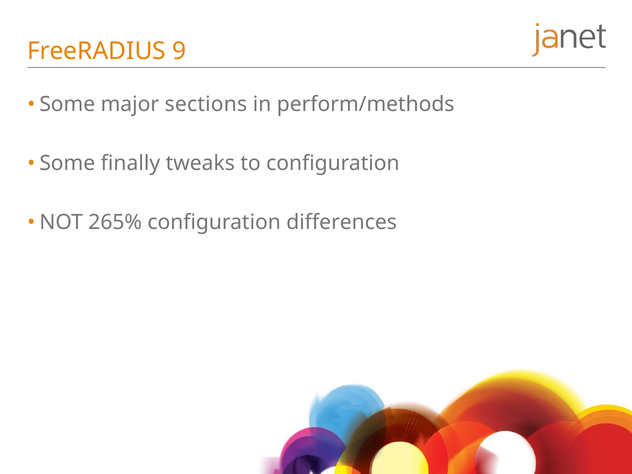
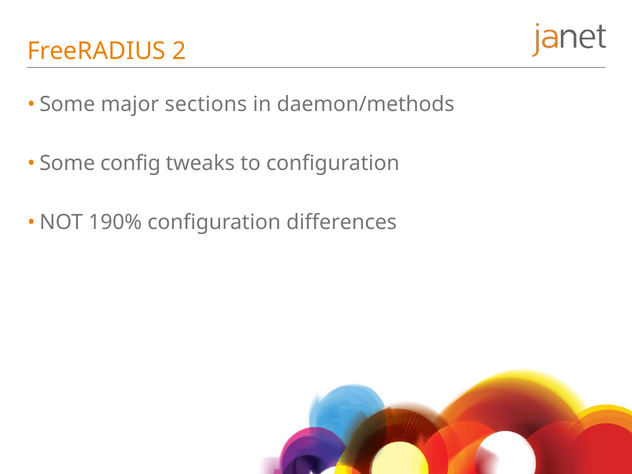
9: 9 -> 2 (179, 51)
perform/methods: perform/methods -> daemon/methods (366, 105)
finally: finally -> config (131, 164)
265%: 265% -> 190% (115, 222)
